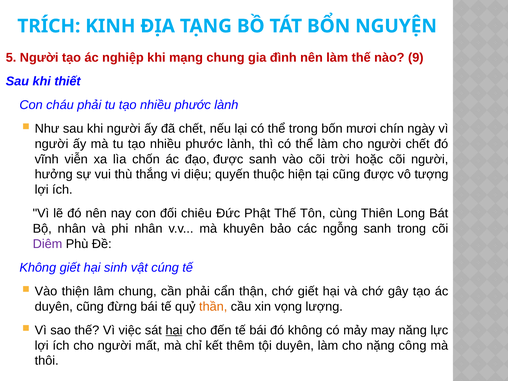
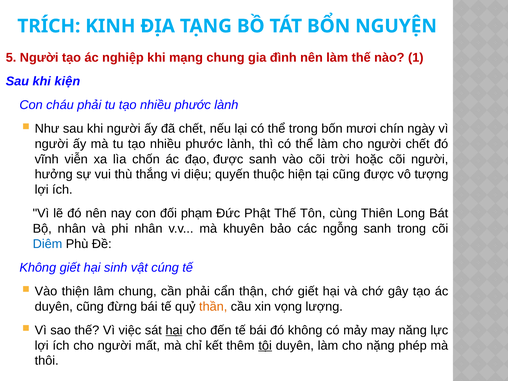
9: 9 -> 1 (416, 58)
thiết: thiết -> kiện (67, 81)
chiêu: chiêu -> phạm (197, 213)
Diêm colour: purple -> blue (47, 244)
tội underline: none -> present (265, 346)
công: công -> phép (413, 346)
